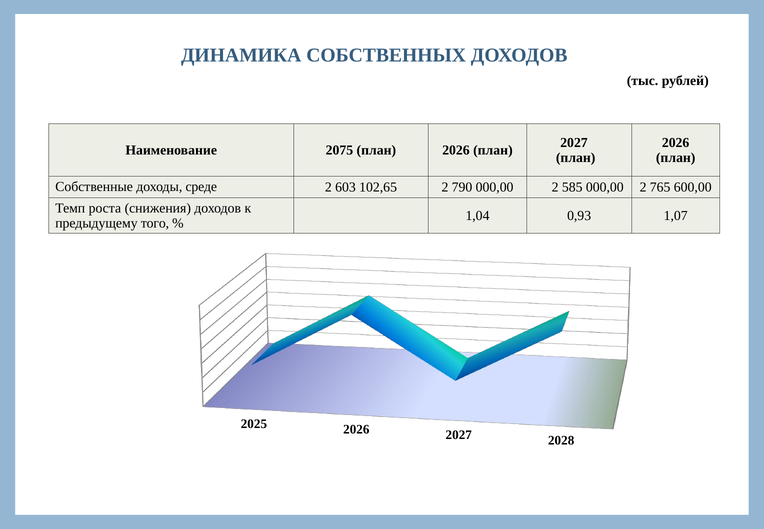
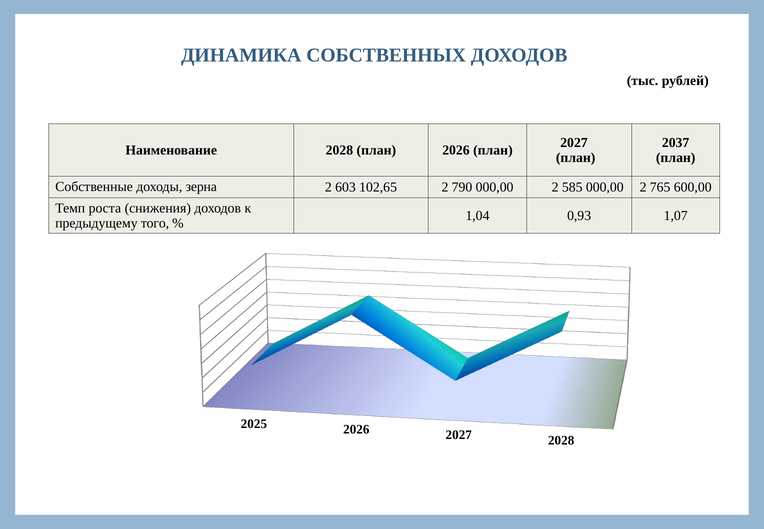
2026: 2026 -> 2037 (676, 143)
Наименование 2075: 2075 -> 2028 (339, 150)
среде: среде -> зерна (201, 187)
